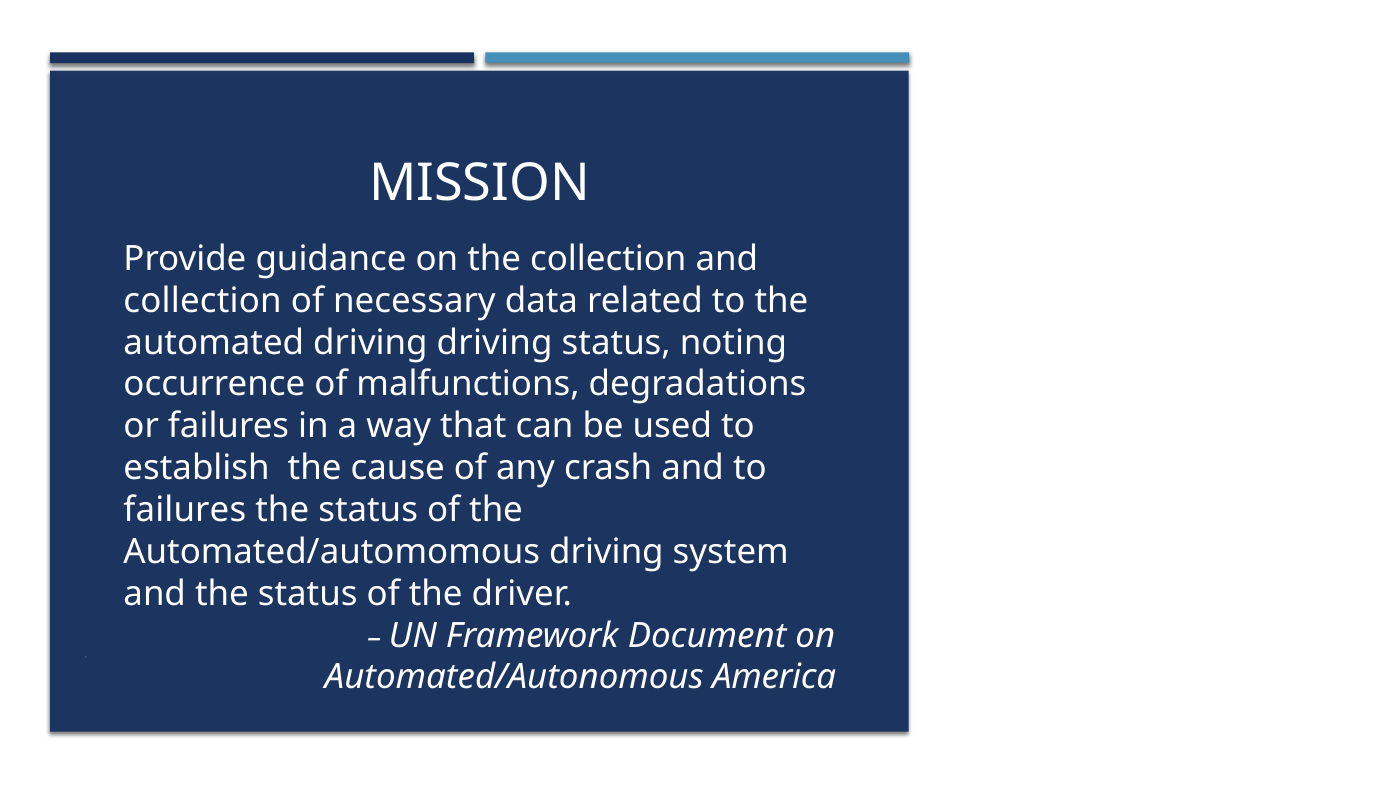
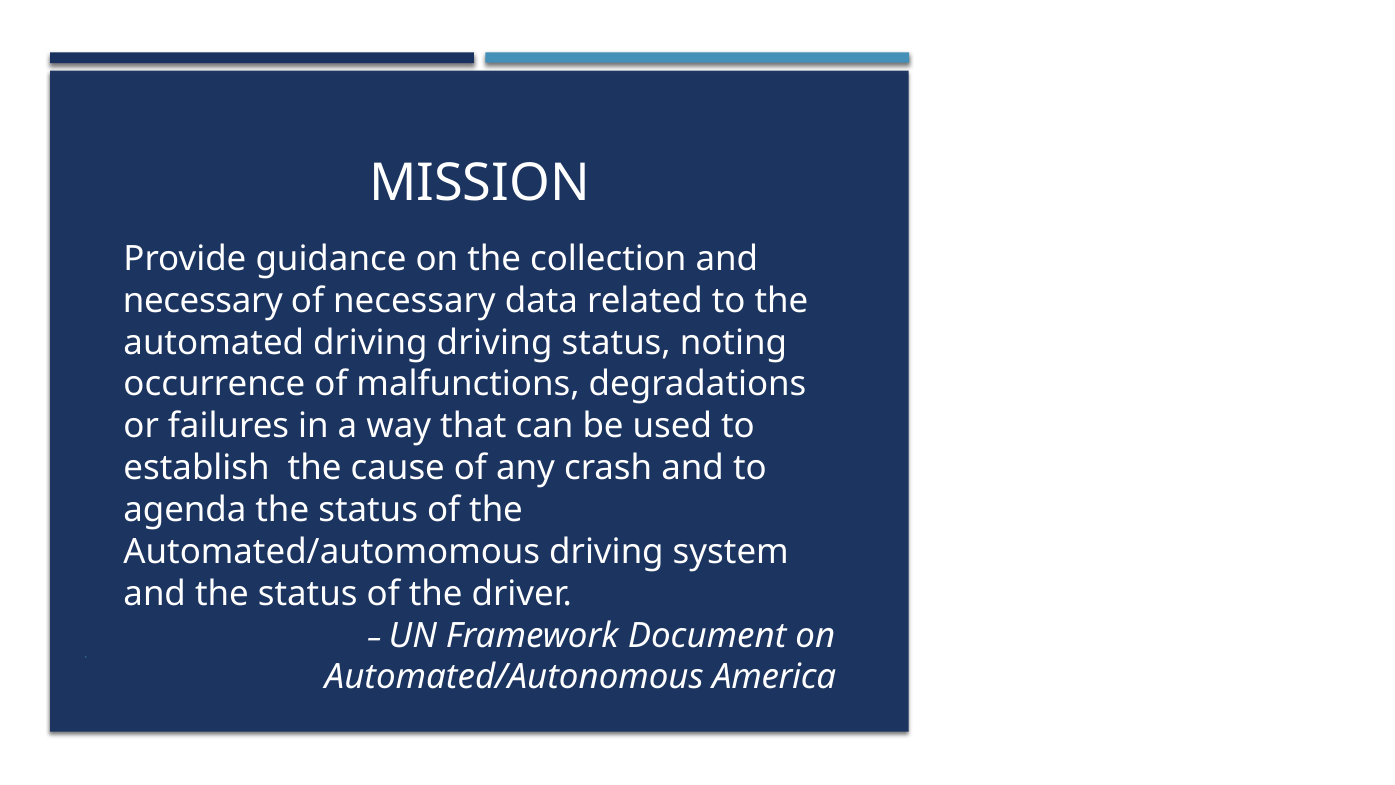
collection: collection -> necessary (203, 301)
failures: failures -> agenda (185, 510)
